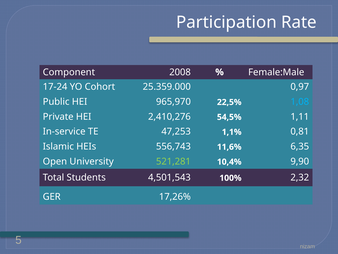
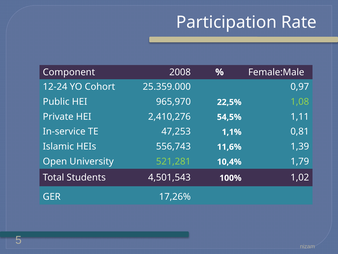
17-24: 17-24 -> 12-24 (55, 87)
1,08 colour: light blue -> light green (300, 102)
6,35: 6,35 -> 1,39 (300, 146)
9,90: 9,90 -> 1,79 (300, 161)
2,32: 2,32 -> 1,02 (300, 177)
